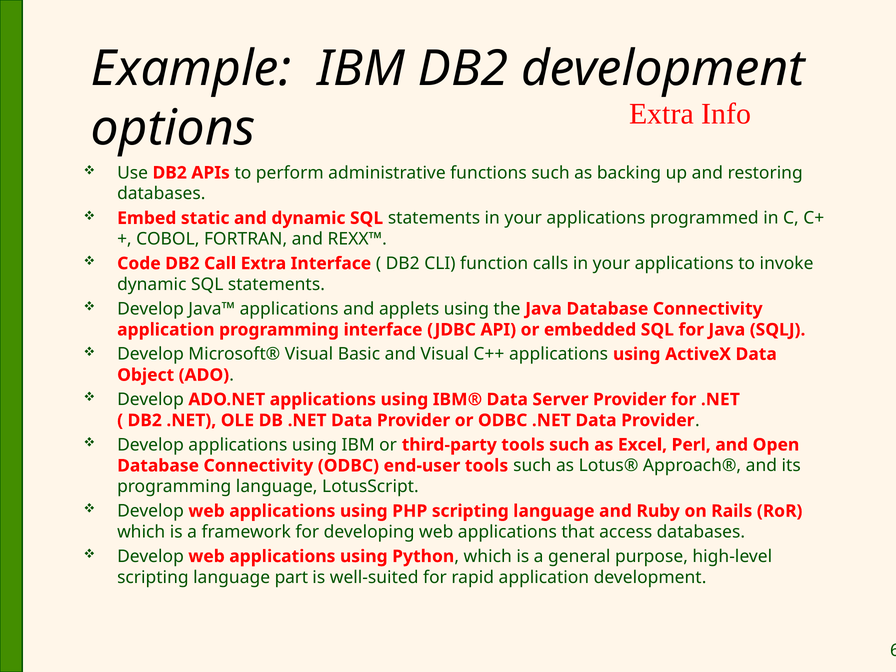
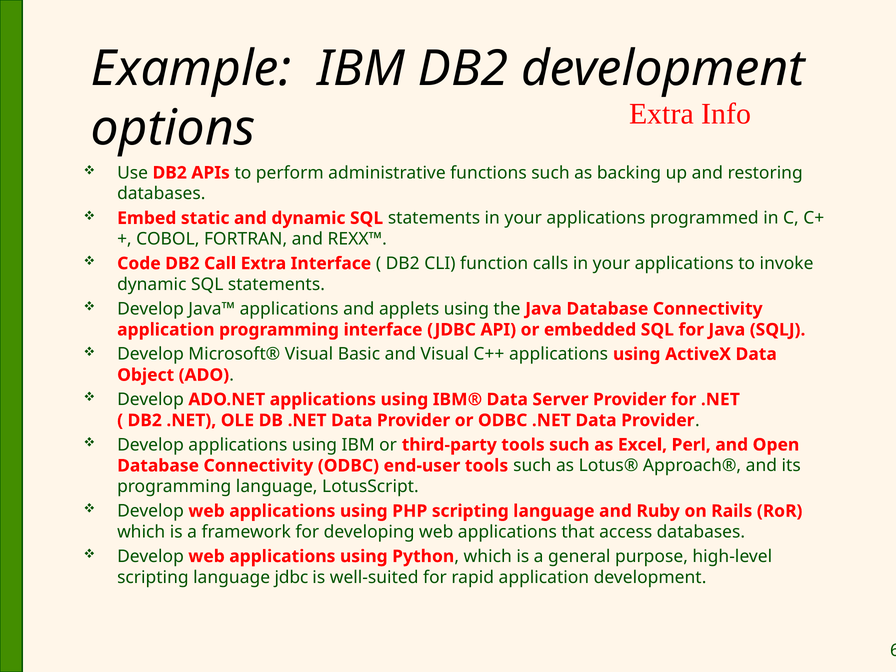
language part: part -> jdbc (291, 577)
